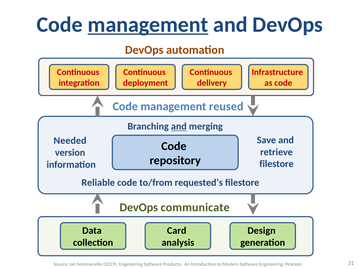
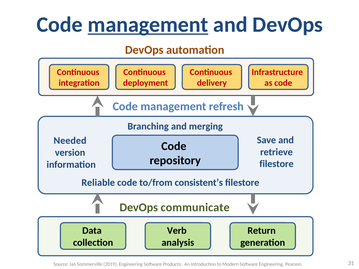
reused: reused -> refresh (226, 107)
and underline: present -> none (179, 127)
requested’s: requested’s -> consistent’s (199, 183)
Card: Card -> Verb (177, 231)
Design: Design -> Return (262, 231)
